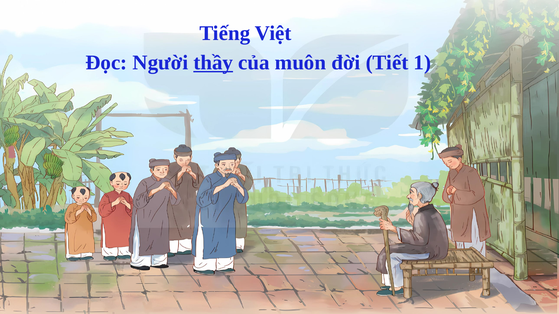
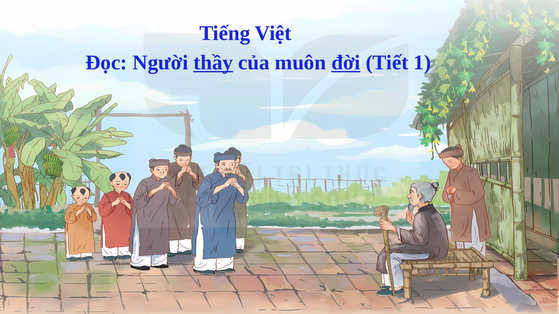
đời underline: none -> present (346, 63)
